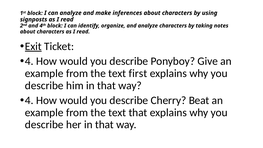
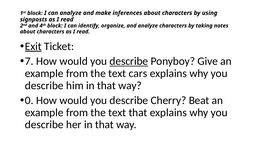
4: 4 -> 7 (29, 61)
describe underline: none -> present (129, 61)
first: first -> cars (138, 73)
4: 4 -> 0 (29, 100)
